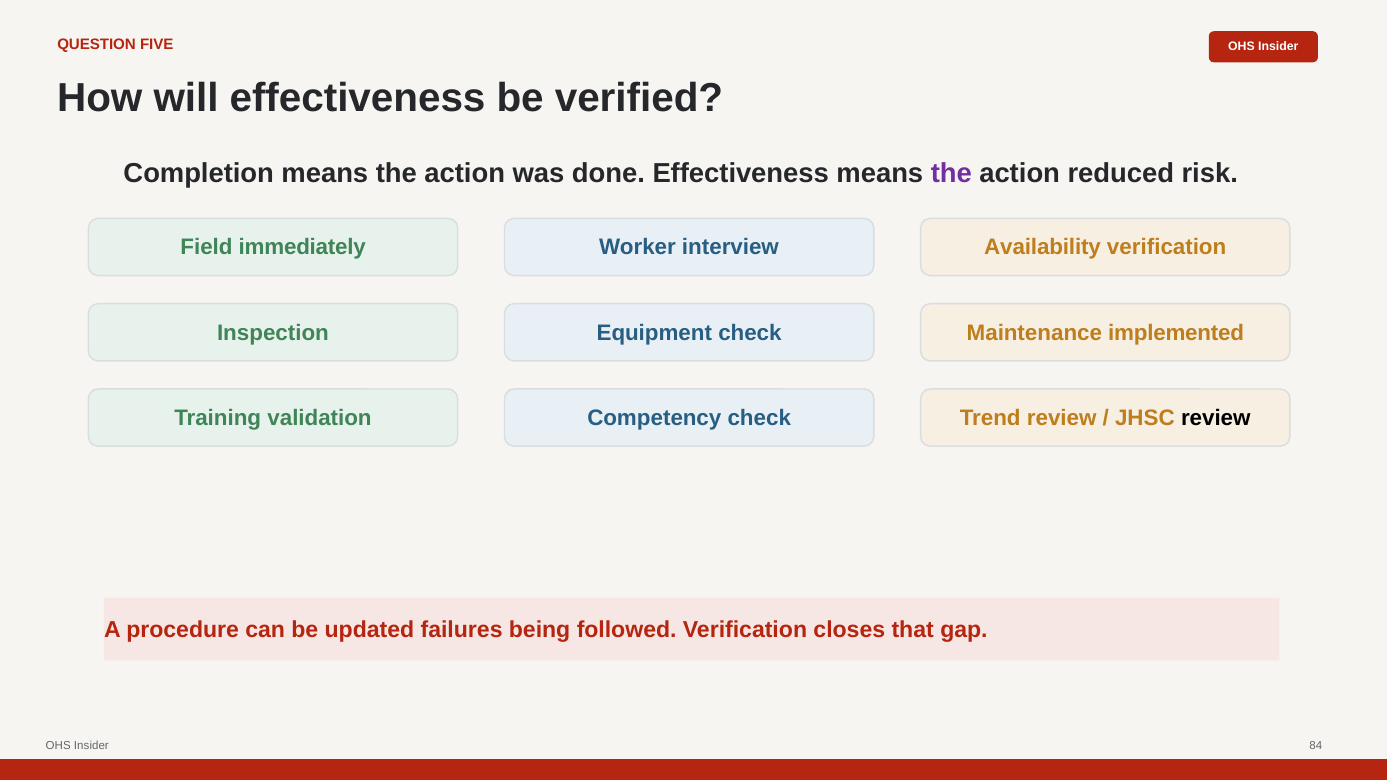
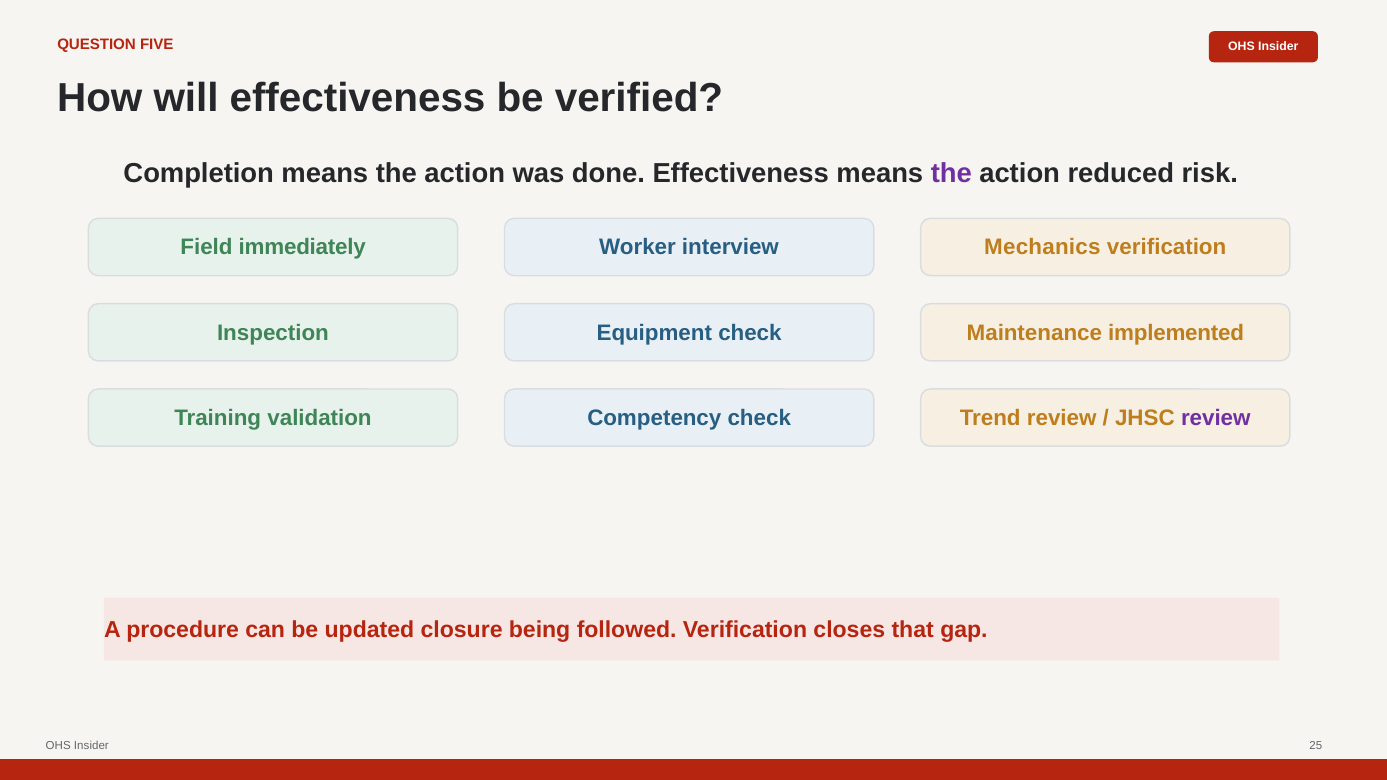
Availability: Availability -> Mechanics (1042, 247)
review colour: black -> purple (1216, 418)
failures: failures -> closure (462, 630)
84: 84 -> 25 (1316, 746)
